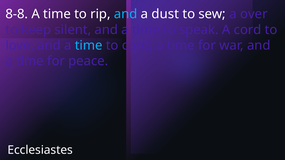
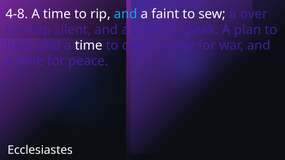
8-8: 8-8 -> 4-8 (17, 14)
dust: dust -> faint (165, 14)
A cord: cord -> plan (247, 30)
time colour: light blue -> white (89, 45)
